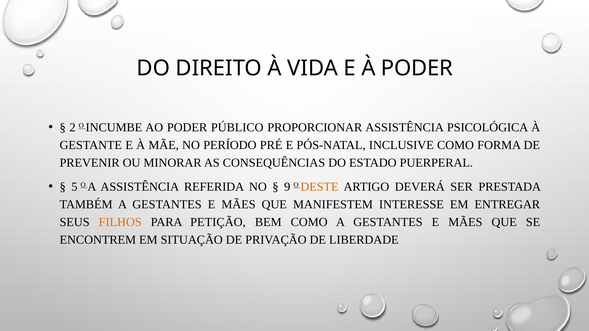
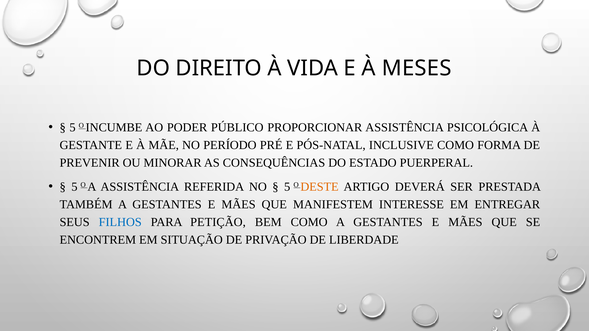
À PODER: PODER -> MESES (417, 68)
2: 2 -> 5 (73, 128)
9: 9 -> 5 (287, 187)
FILHOS colour: orange -> blue (120, 222)
